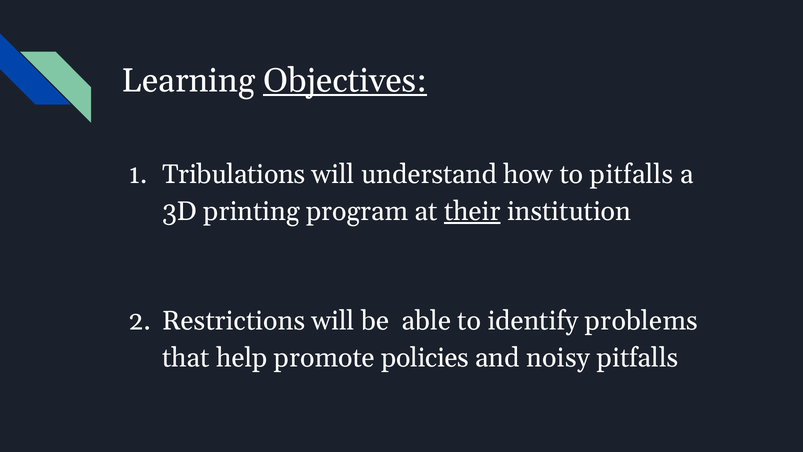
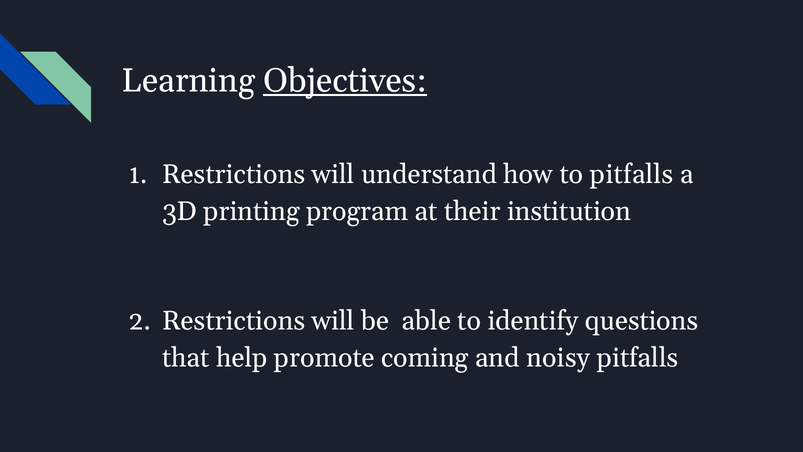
Tribulations: Tribulations -> Restrictions (234, 174)
their underline: present -> none (472, 211)
problems: problems -> questions (642, 321)
policies: policies -> coming (425, 358)
